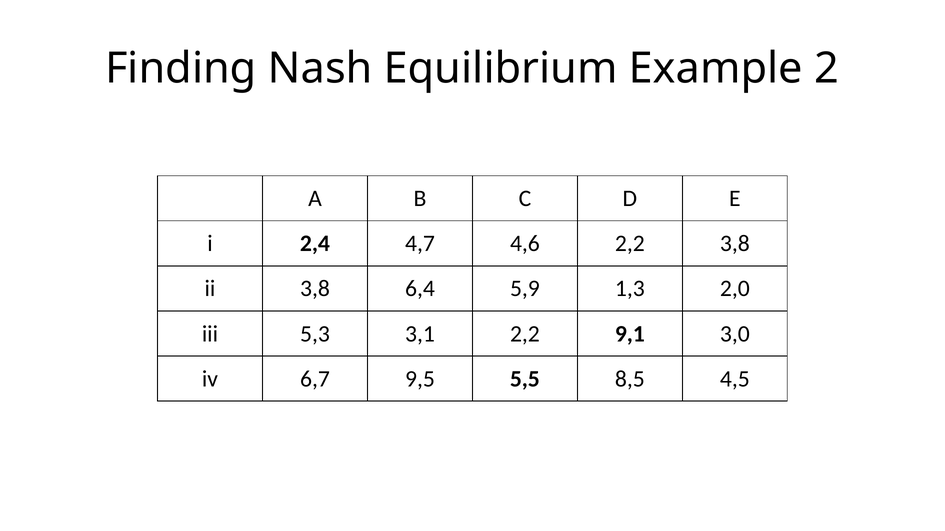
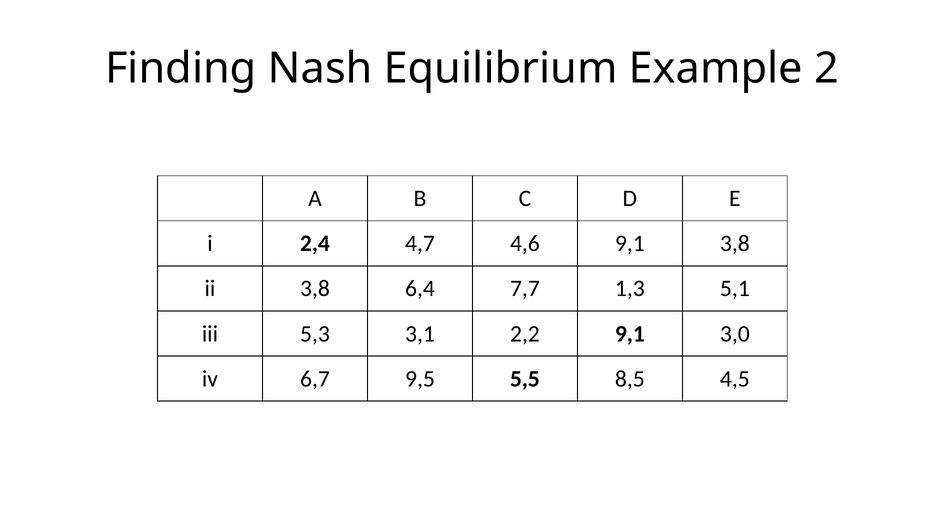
4,6 2,2: 2,2 -> 9,1 (630, 244)
5,9: 5,9 -> 7,7 (525, 289)
2,0: 2,0 -> 5,1 (735, 289)
